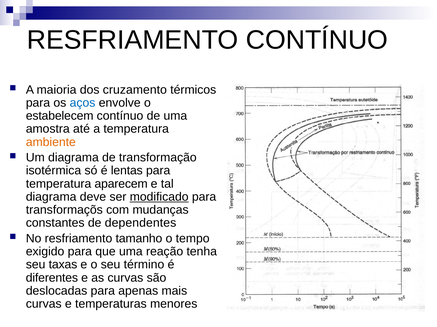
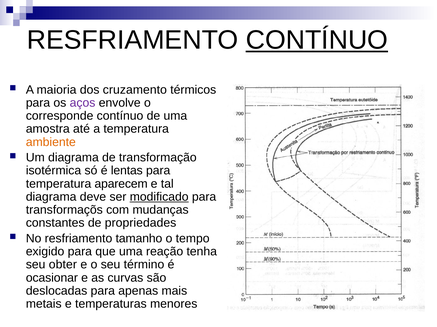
CONTÍNUO underline: none -> present (317, 40)
aços colour: blue -> purple (83, 103)
estabelecem: estabelecem -> corresponde (60, 116)
dependentes: dependentes -> propriedades (141, 223)
taxas: taxas -> obter (63, 265)
diferentes: diferentes -> ocasionar (52, 278)
curvas: curvas -> metais (44, 305)
